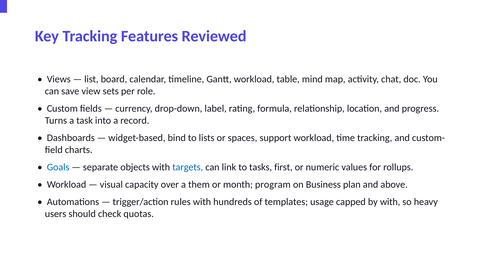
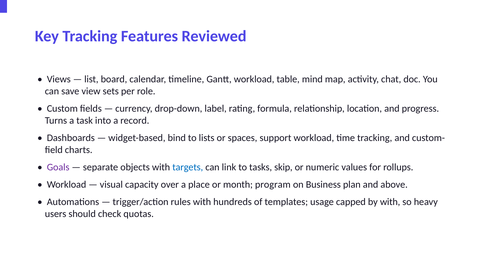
Goals colour: blue -> purple (58, 167)
first: first -> skip (283, 167)
them: them -> place (199, 185)
